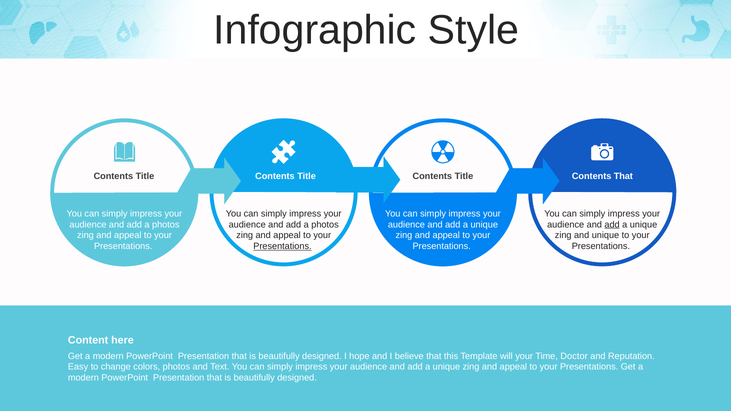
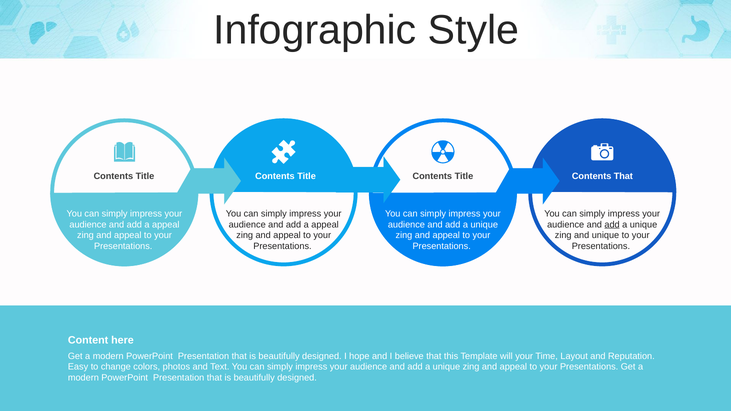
photos: photos -> appeal (166, 225)
photos: photos -> appeal (325, 225)
Presentations underline: present -> none (282, 247)
Doctor: Doctor -> Layout (574, 356)
